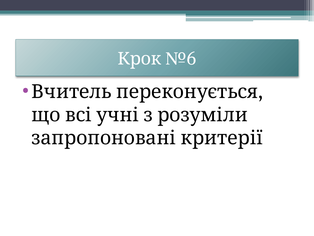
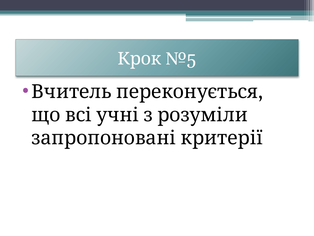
№6: №6 -> №5 (181, 59)
